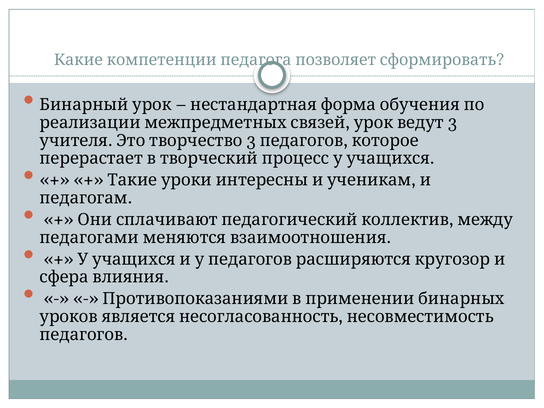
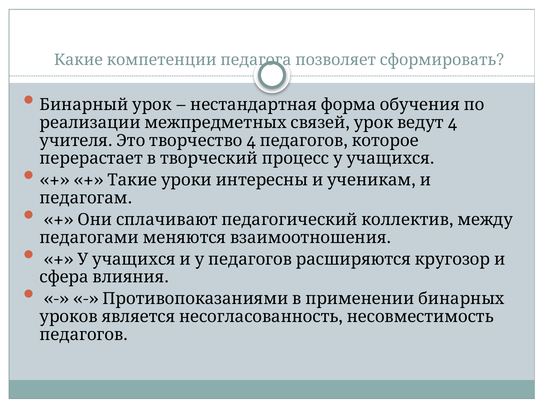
3: 3 -> 4 (452, 123)
3: 3 -> 4 (251, 141)
